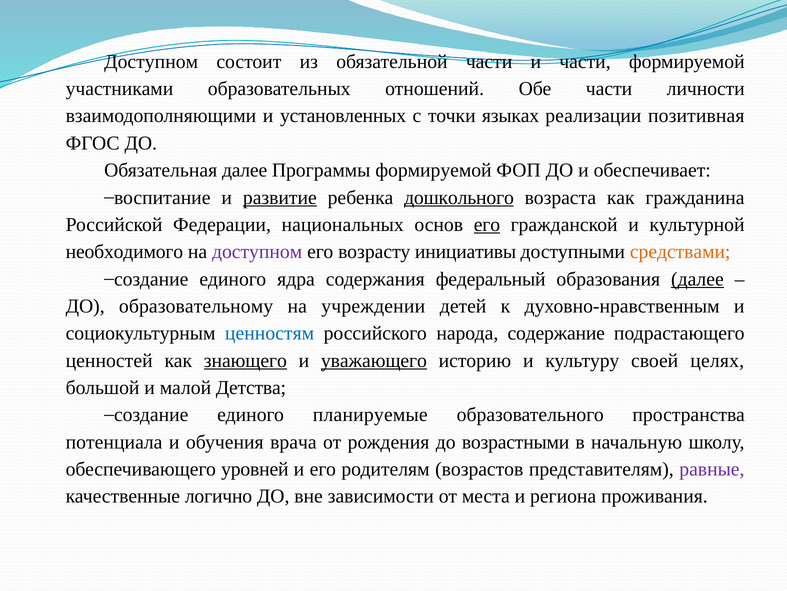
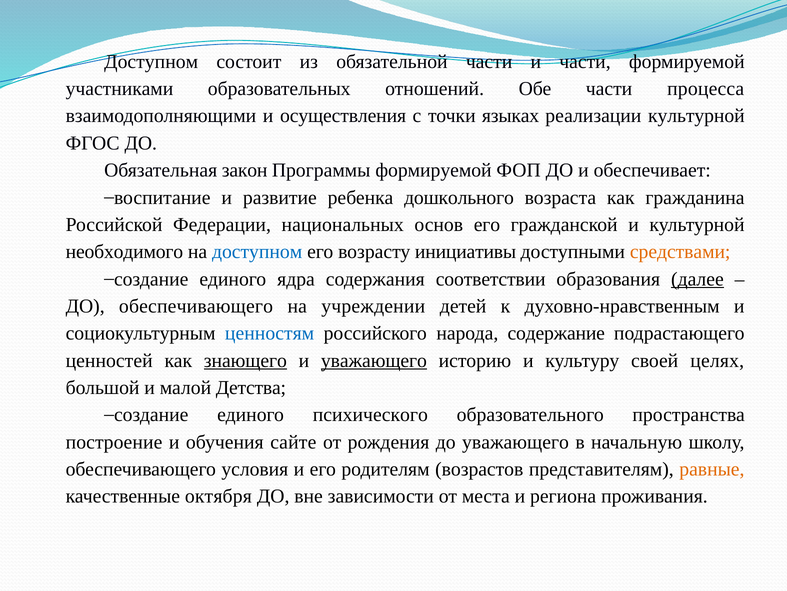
личности: личности -> процесса (706, 89)
установленных: установленных -> осуществления (343, 116)
реализации позитивная: позитивная -> культурной (696, 116)
Обязательная далее: далее -> закон (245, 170)
развитие underline: present -> none (280, 197)
дошкольного underline: present -> none (459, 197)
его underline: present -> none (487, 224)
доступном colour: purple -> blue (257, 252)
федеральный: федеральный -> соответствии (491, 279)
ДО образовательному: образовательному -> обеспечивающего (196, 306)
планируемые: планируемые -> психического (370, 414)
потенциала: потенциала -> построение (114, 442)
врача: врача -> сайте (293, 442)
до возрастными: возрастными -> уважающего (516, 442)
уровней: уровней -> условия (255, 469)
равные colour: purple -> orange (712, 469)
логично: логично -> октября (218, 496)
